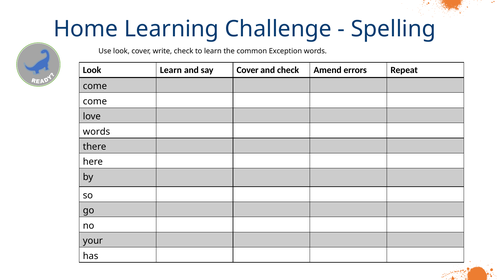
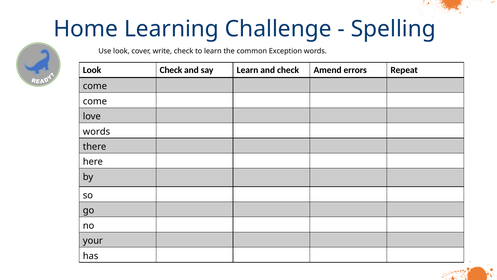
Look Learn: Learn -> Check (171, 70)
say Cover: Cover -> Learn (248, 70)
